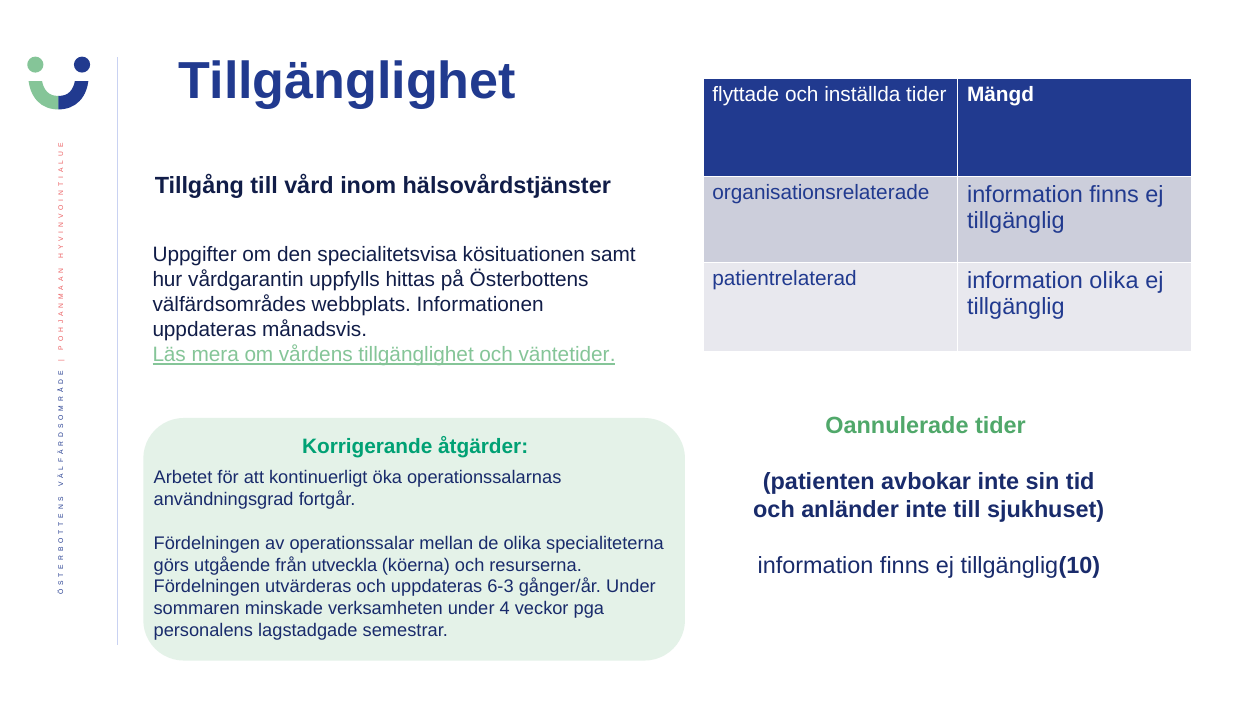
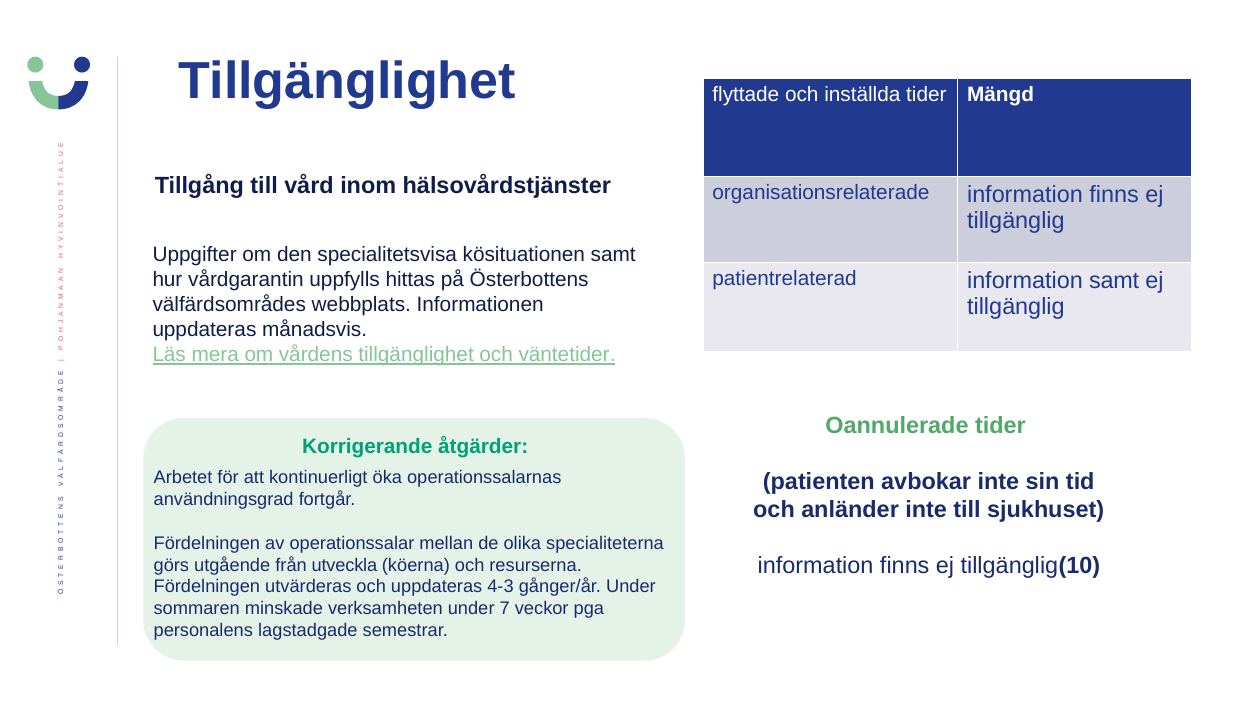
information olika: olika -> samt (1114, 280)
6-3: 6-3 -> 4-3 (501, 587)
4: 4 -> 7 (505, 609)
